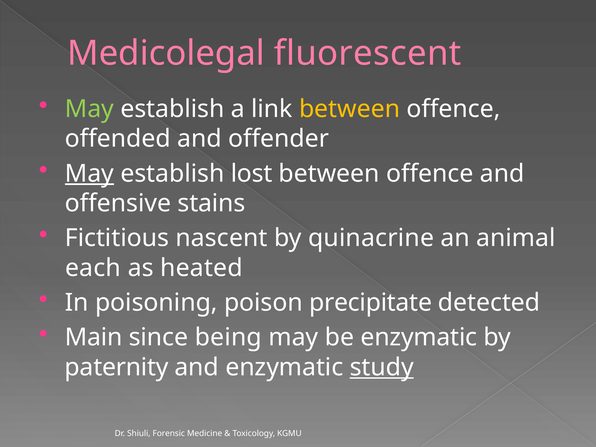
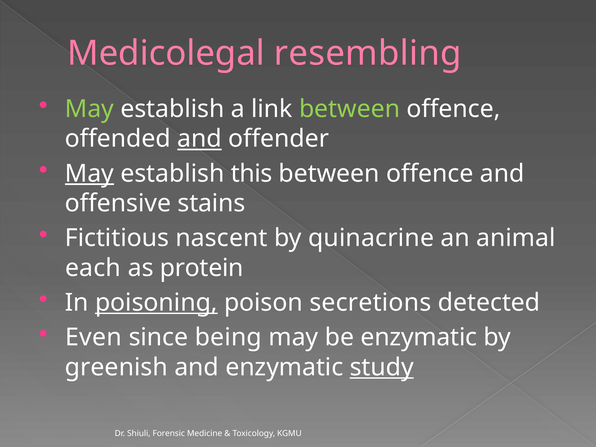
fluorescent: fluorescent -> resembling (368, 53)
between colour: yellow -> light green (350, 109)
and underline: none -> present (200, 139)
lost: lost -> this (252, 174)
heated: heated -> protein (202, 268)
poisoning underline: none -> present (156, 303)
precipitate: precipitate -> secretions (370, 303)
Main: Main -> Even (93, 337)
paternity: paternity -> greenish (116, 367)
